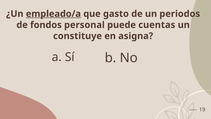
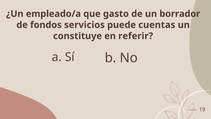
empleado/a underline: present -> none (53, 14)
periodos: periodos -> borrador (180, 14)
personal: personal -> servicios (84, 25)
asigna: asigna -> referir (136, 36)
